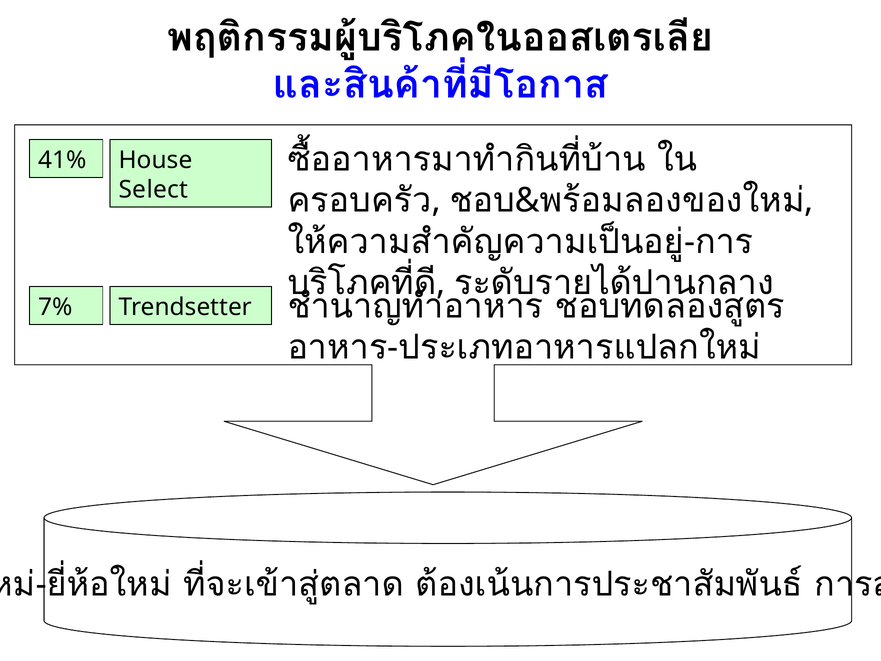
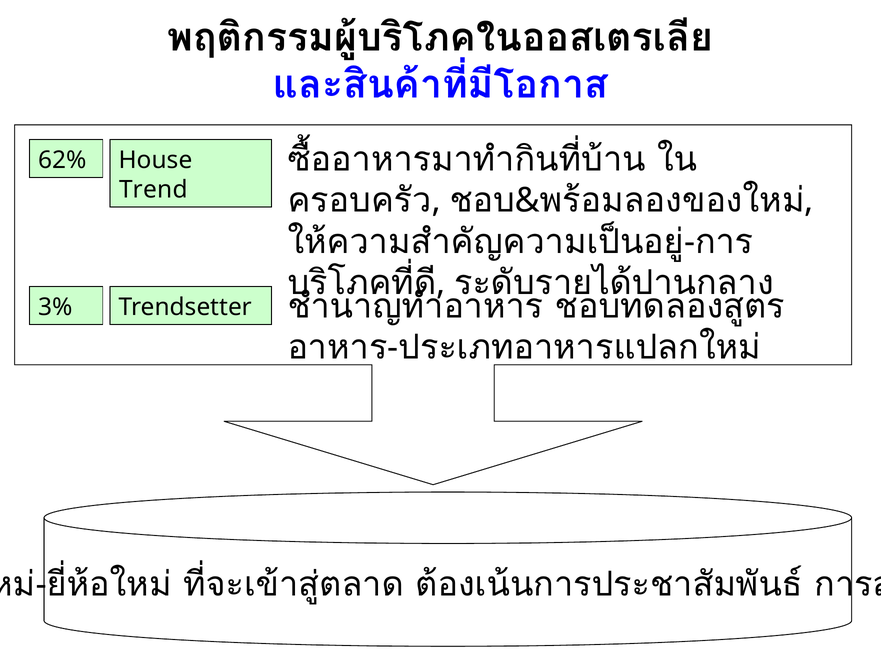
41%: 41% -> 62% (62, 160)
Select: Select -> Trend (153, 190)
7%: 7% -> 3% (55, 307)
